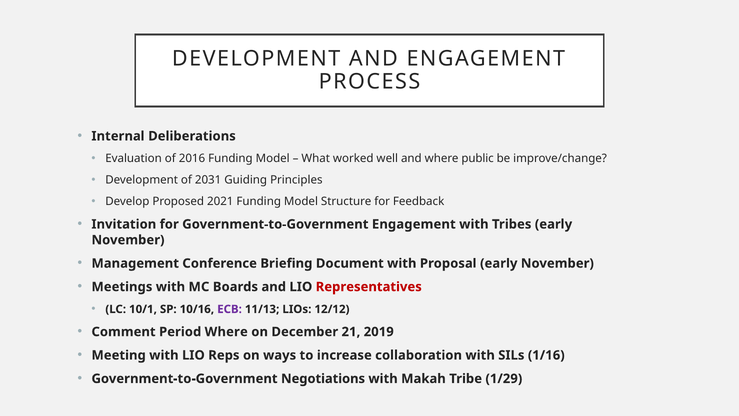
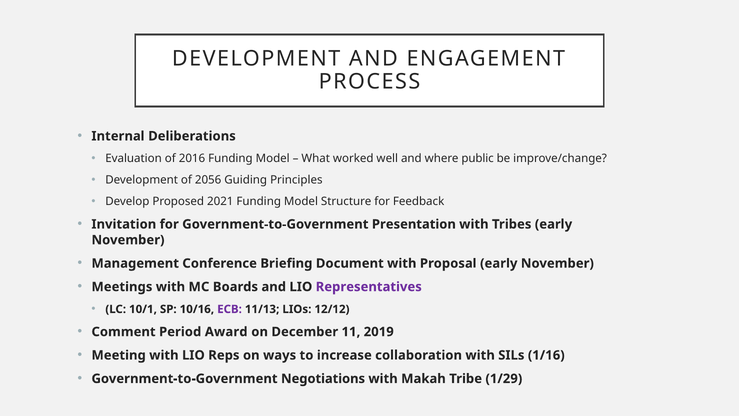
2031: 2031 -> 2056 (208, 180)
Government-to-Government Engagement: Engagement -> Presentation (414, 224)
Representatives colour: red -> purple (369, 287)
Period Where: Where -> Award (226, 332)
21: 21 -> 11 (351, 332)
